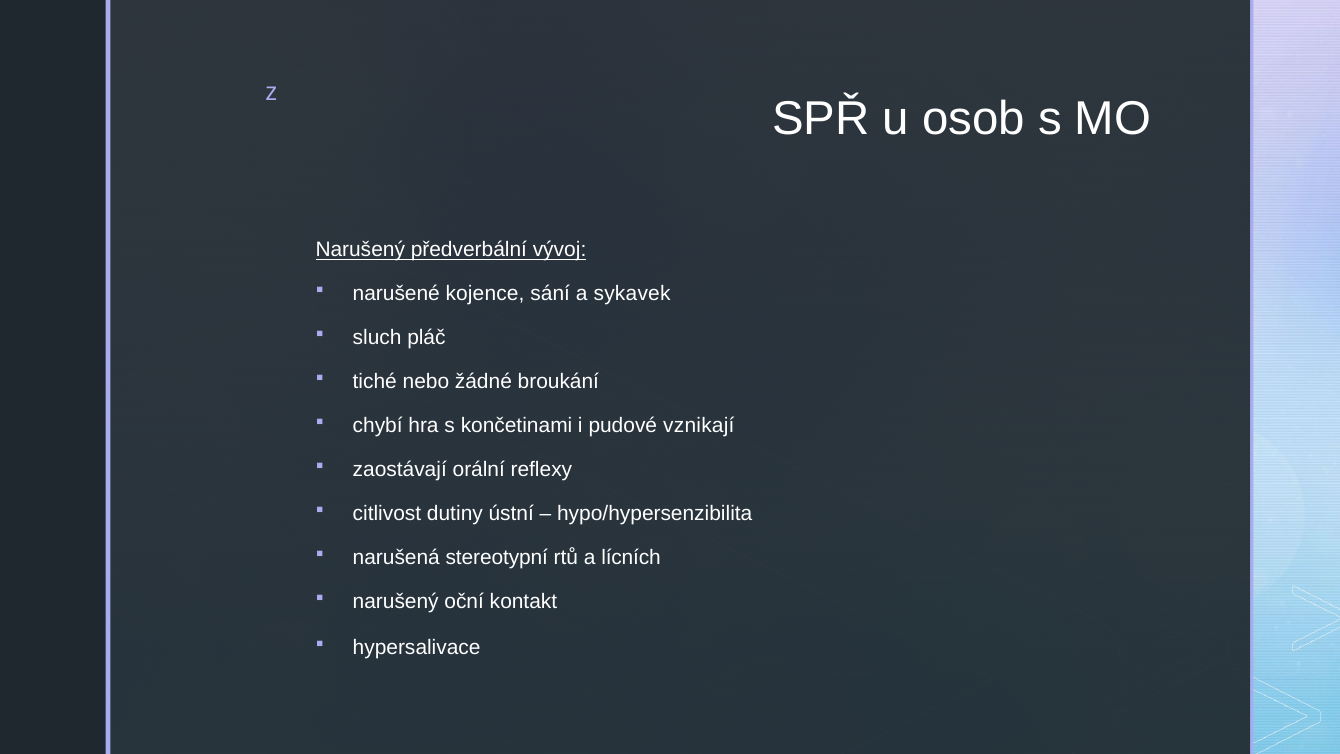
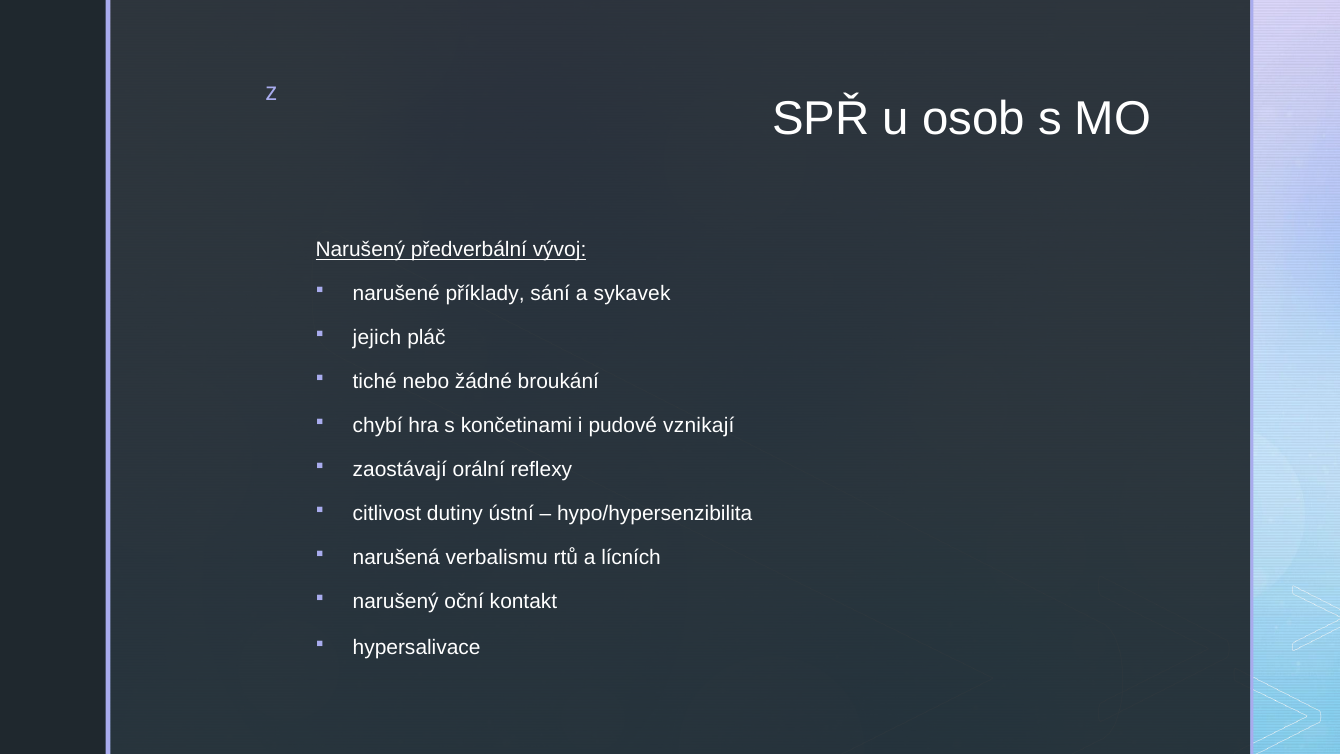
kojence: kojence -> příklady (485, 294)
sluch: sluch -> jejich (377, 338)
stereotypní: stereotypní -> verbalismu (497, 558)
